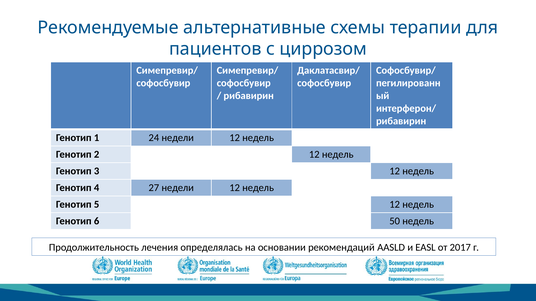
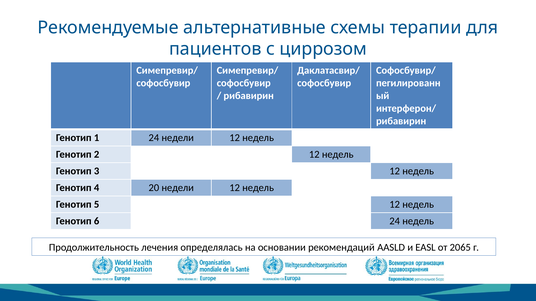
27: 27 -> 20 (154, 188)
6 50: 50 -> 24 (395, 222)
2017: 2017 -> 2065 (460, 248)
